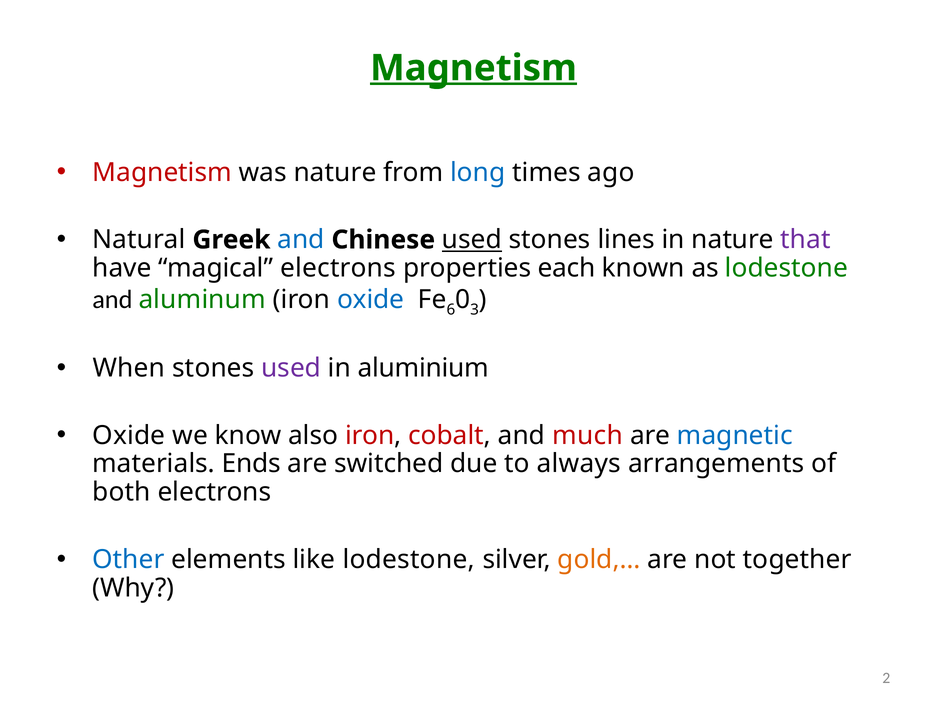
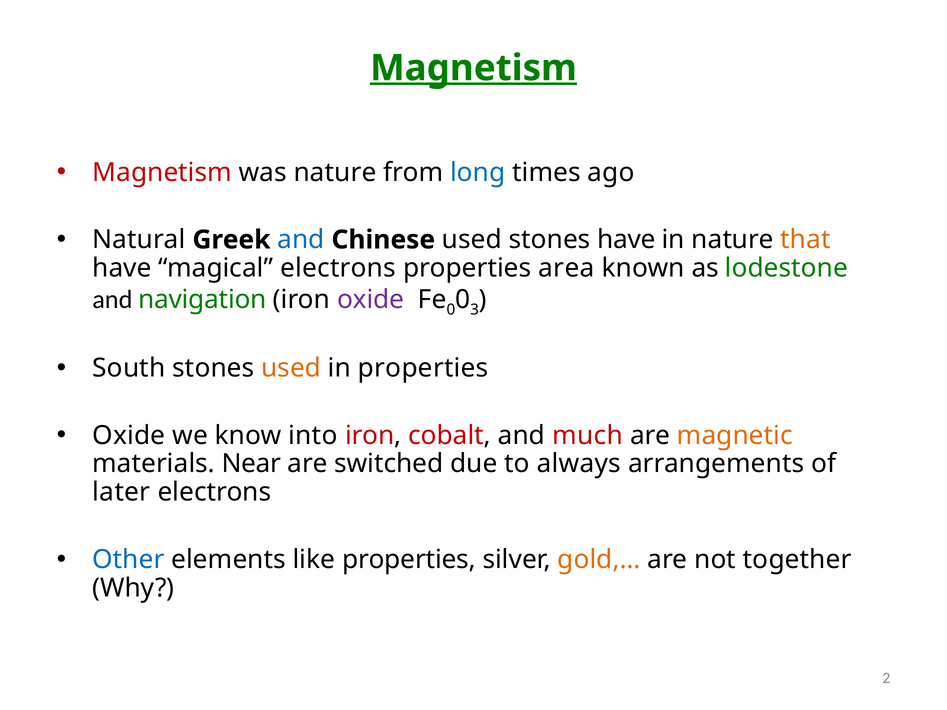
used underline: present -> none (472, 240)
stones lines: lines -> have (626, 240)
that colour: purple -> orange (805, 240)
each: each -> area (566, 268)
aluminum: aluminum -> navigation (202, 300)
oxide colour: blue -> purple (371, 300)
6: 6 -> 0 (451, 310)
When: When -> South (129, 368)
used colour: purple -> orange (291, 368)
in aluminium: aluminium -> properties (423, 368)
also: also -> into (313, 436)
magnetic colour: blue -> orange (735, 436)
Ends: Ends -> Near (251, 464)
both: both -> later (121, 492)
like lodestone: lodestone -> properties (409, 560)
